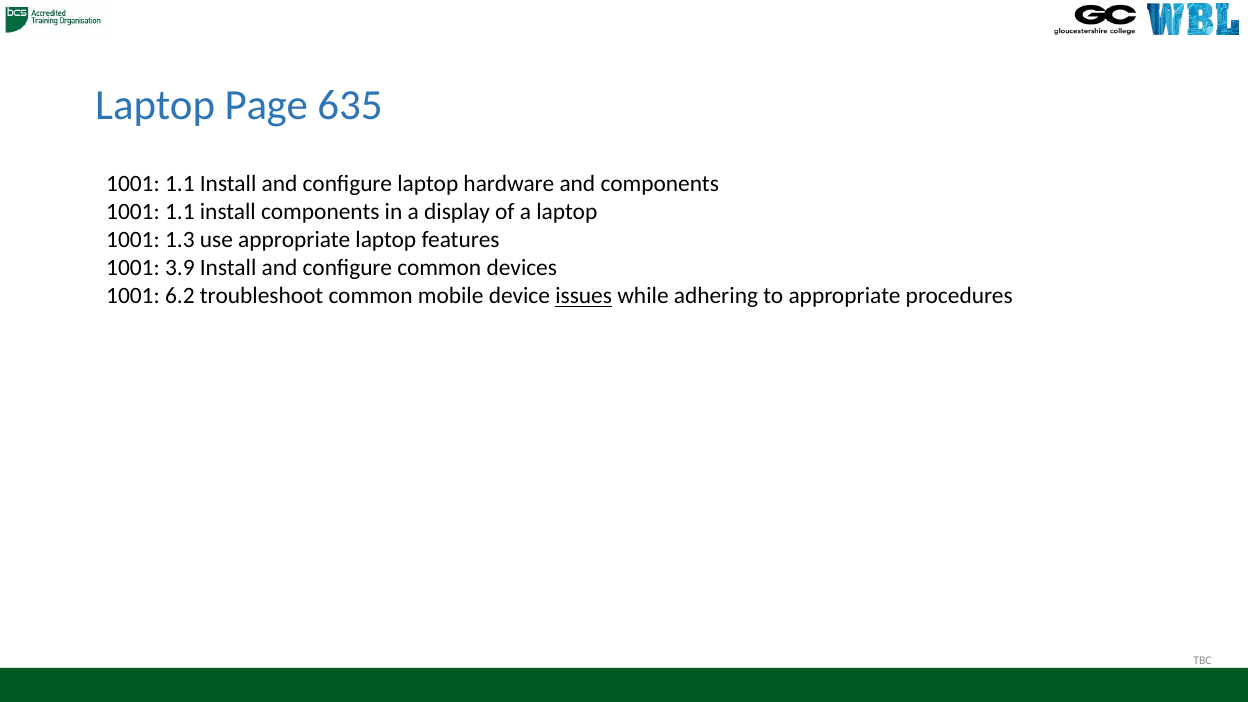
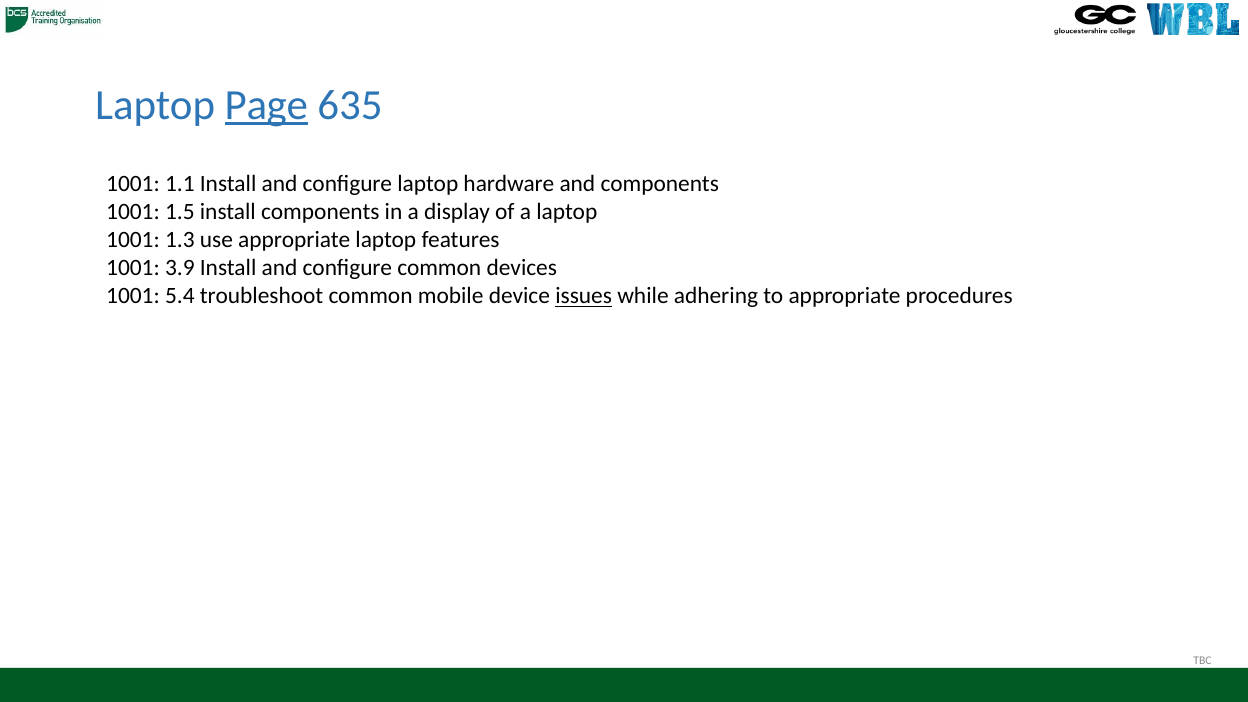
Page underline: none -> present (266, 105)
1.1: 1.1 -> 1.5 (180, 212)
6.2: 6.2 -> 5.4 (180, 296)
